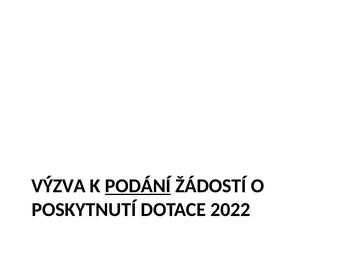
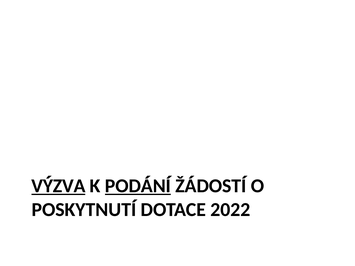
VÝZVA underline: none -> present (59, 186)
